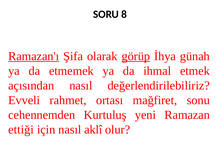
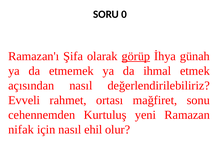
8: 8 -> 0 (124, 14)
Ramazan'ı underline: present -> none (34, 56)
ettiği: ettiği -> nifak (21, 130)
aklî: aklî -> ehil (93, 130)
